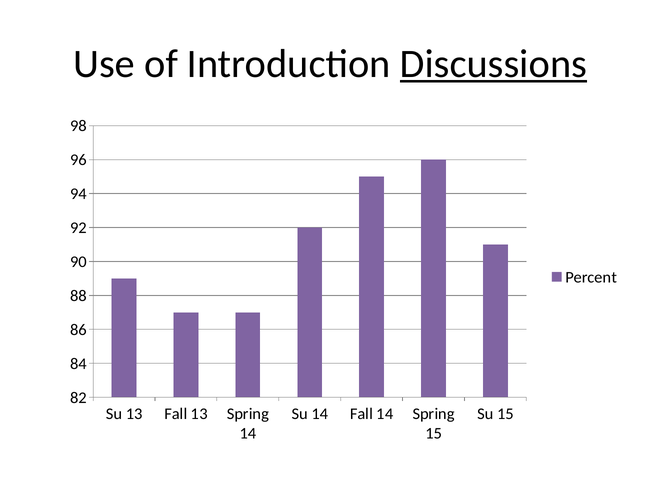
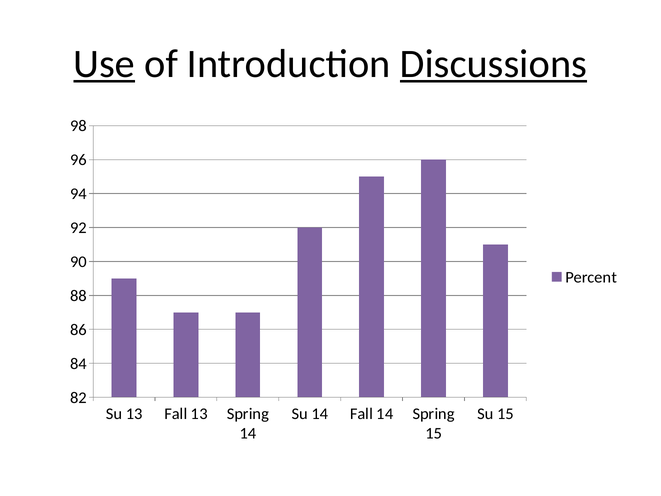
Use underline: none -> present (104, 64)
